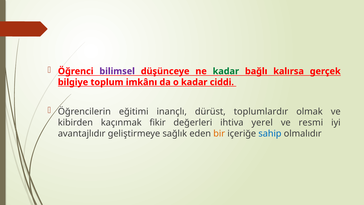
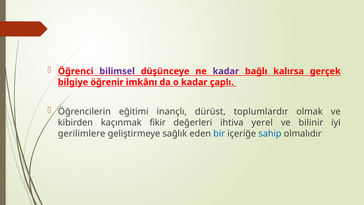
kadar colour: green -> purple (226, 71)
toplum: toplum -> öğrenir (107, 82)
ciddi: ciddi -> çaplı (222, 82)
resmi: resmi -> bilinir (311, 122)
avantajlıdır: avantajlıdır -> gerilimlere (82, 133)
bir colour: orange -> blue (219, 133)
